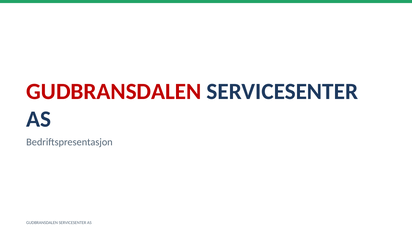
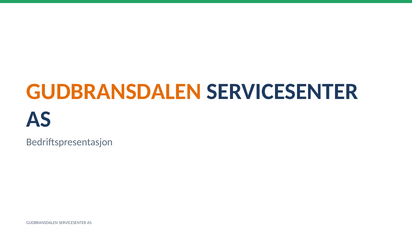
GUDBRANSDALEN colour: red -> orange (114, 91)
